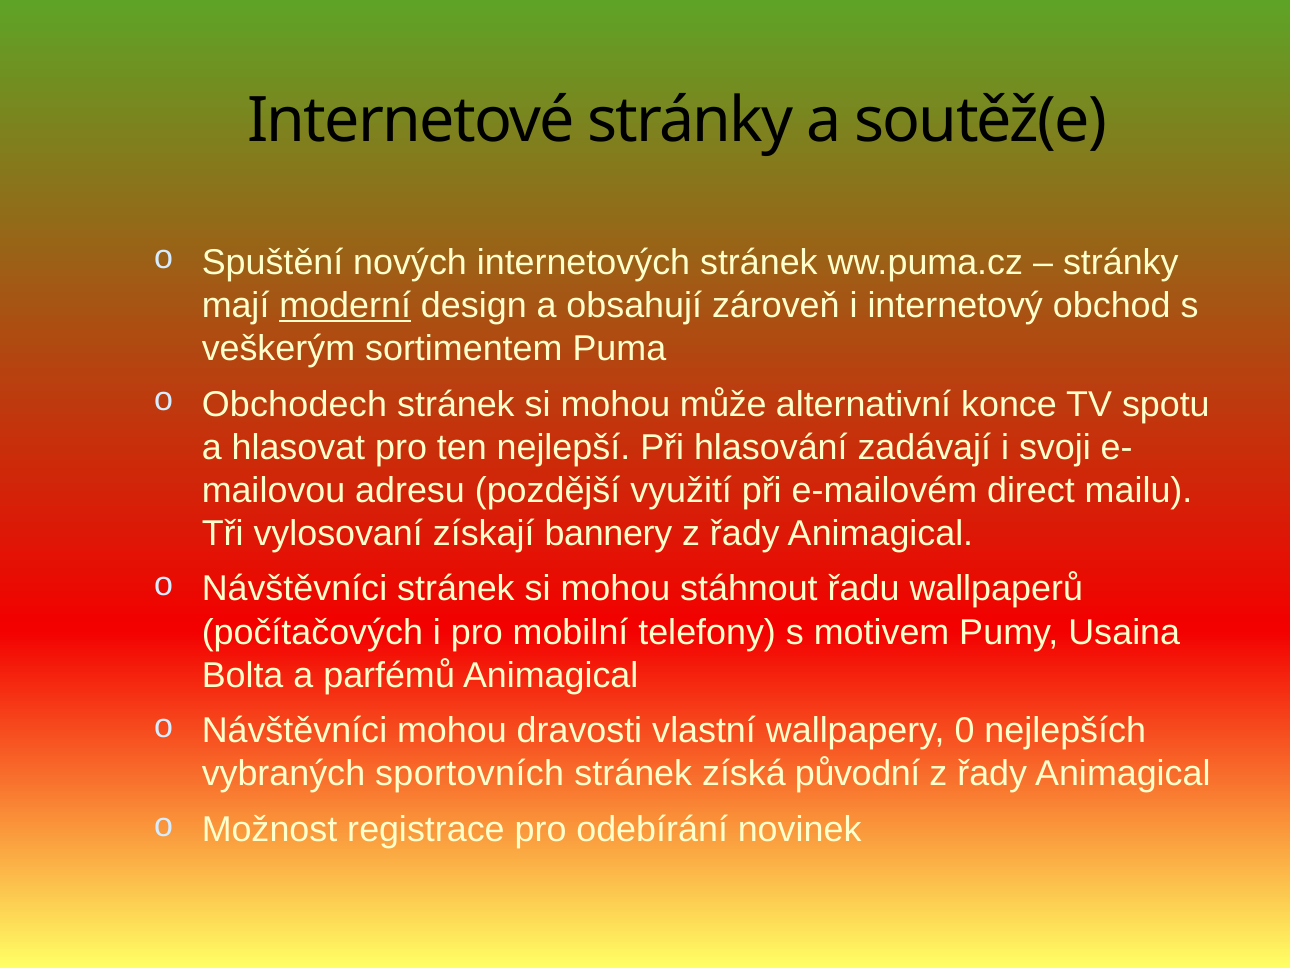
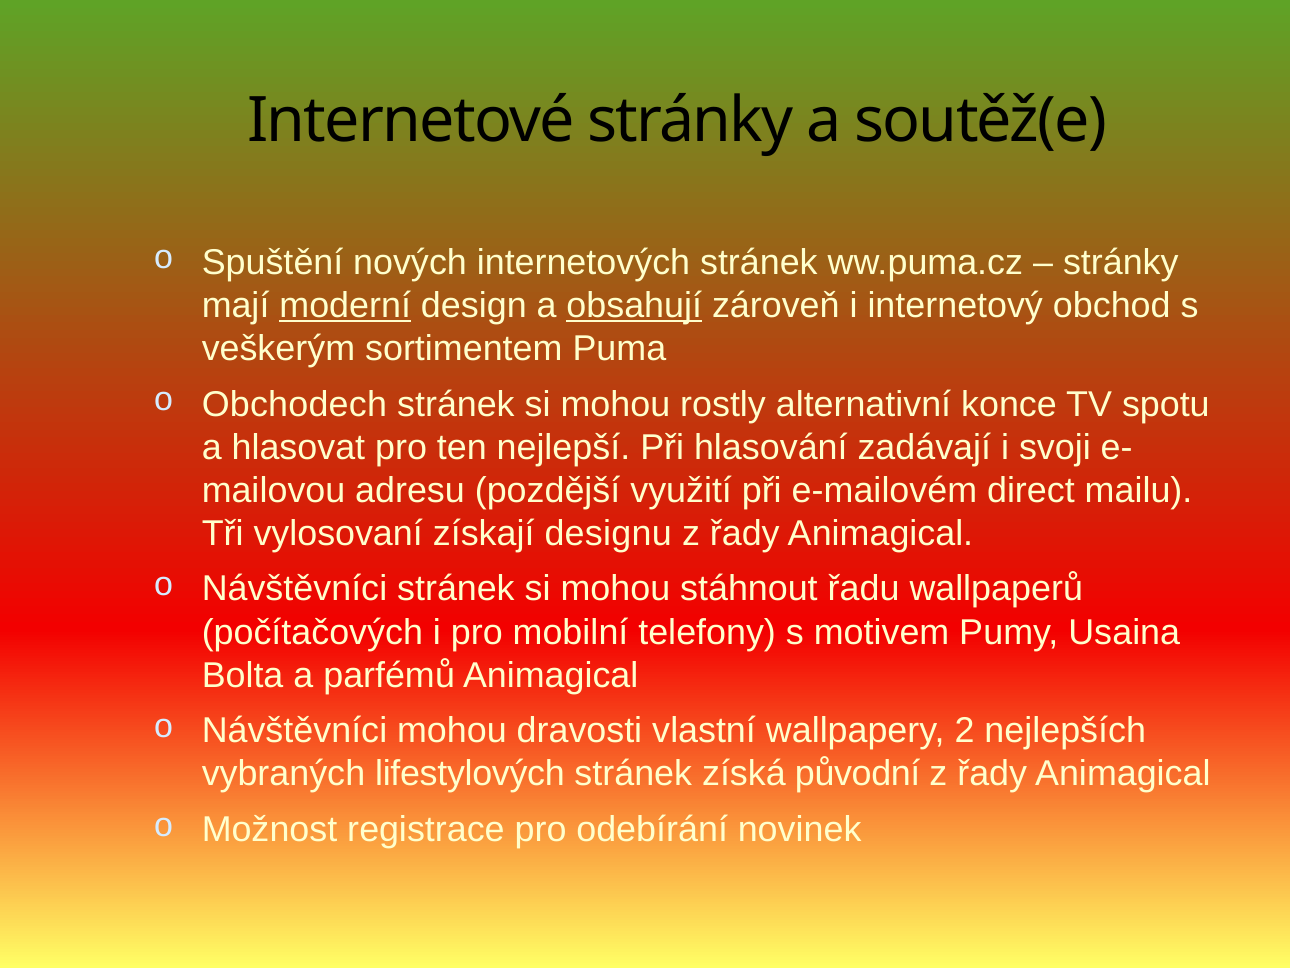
obsahují underline: none -> present (634, 305)
může: může -> rostly (723, 404)
bannery: bannery -> designu (608, 533)
0: 0 -> 2 (965, 731)
sportovních: sportovních -> lifestylových (470, 774)
